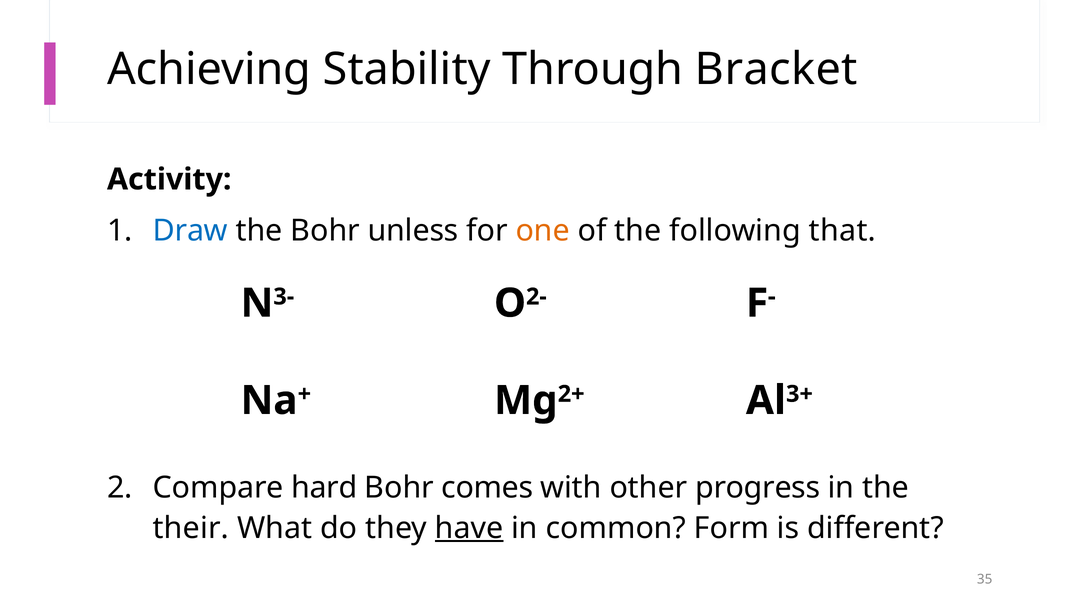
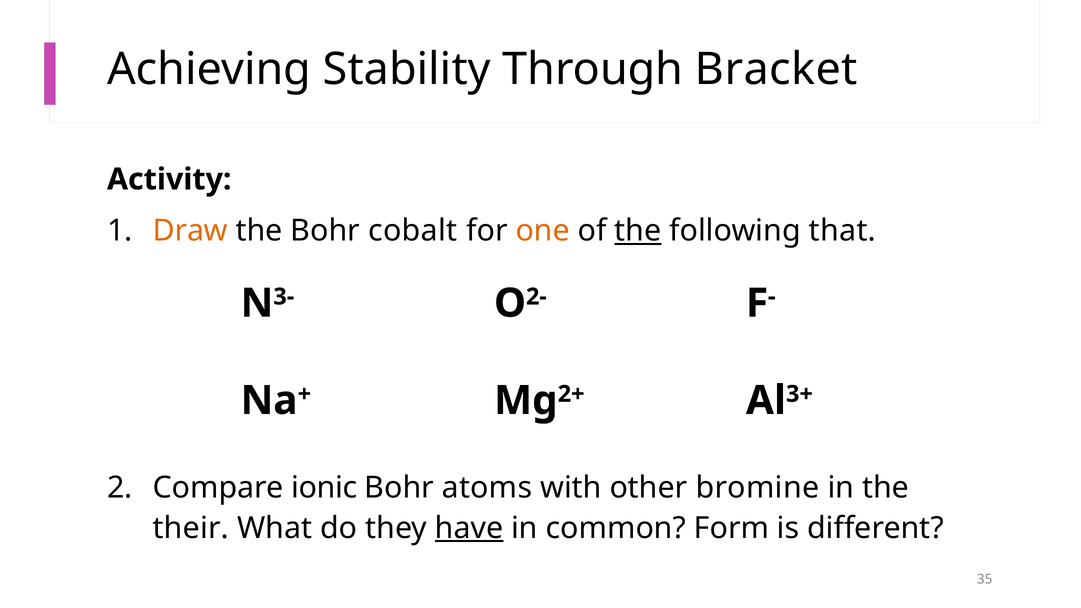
Draw colour: blue -> orange (190, 231)
unless: unless -> cobalt (413, 231)
the underline: none -> present (638, 231)
hard: hard -> ionic (324, 488)
comes: comes -> atoms (487, 488)
progress: progress -> bromine (757, 488)
